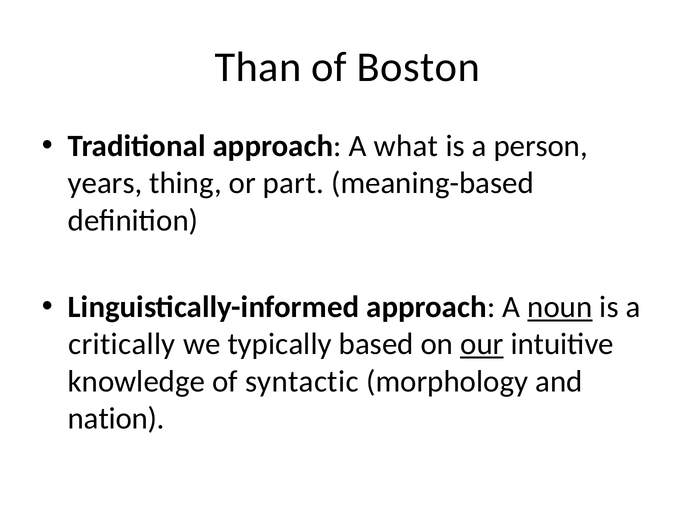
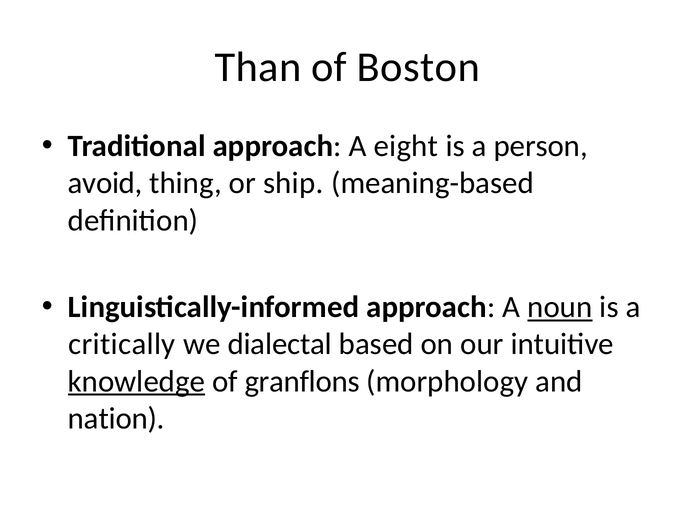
what: what -> eight (406, 146)
years: years -> avoid (105, 183)
part: part -> ship (293, 183)
typically: typically -> dialectal (280, 344)
our underline: present -> none (482, 344)
knowledge underline: none -> present (136, 381)
syntactic: syntactic -> granflons (302, 381)
